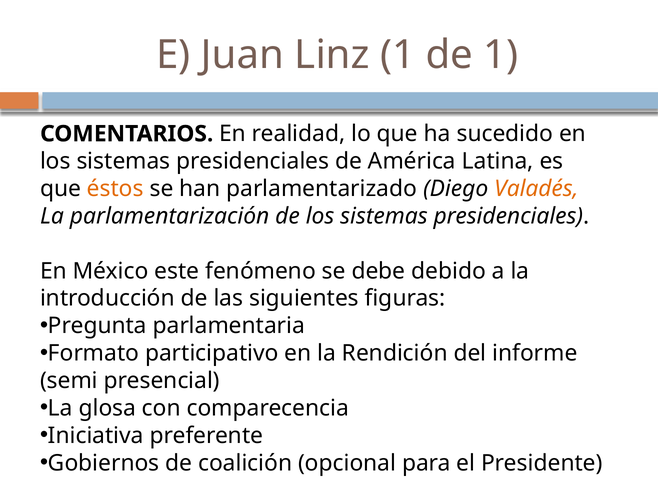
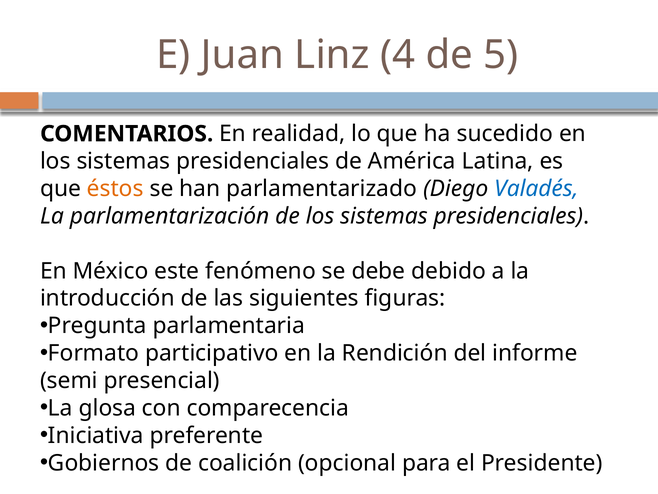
Linz 1: 1 -> 4 (398, 55)
de 1: 1 -> 5 (501, 55)
Valadés colour: orange -> blue (536, 188)
